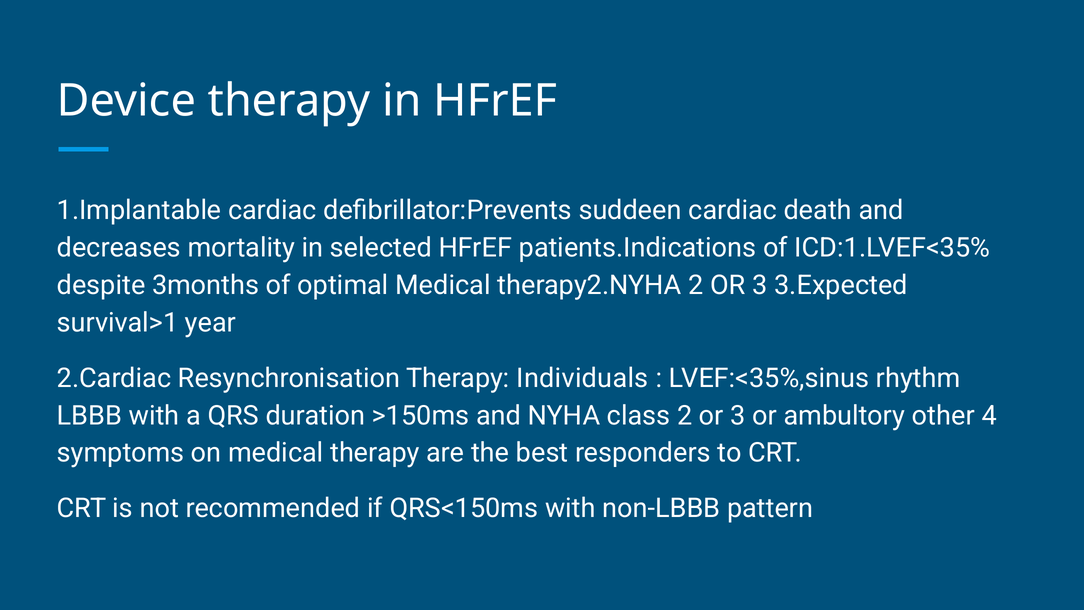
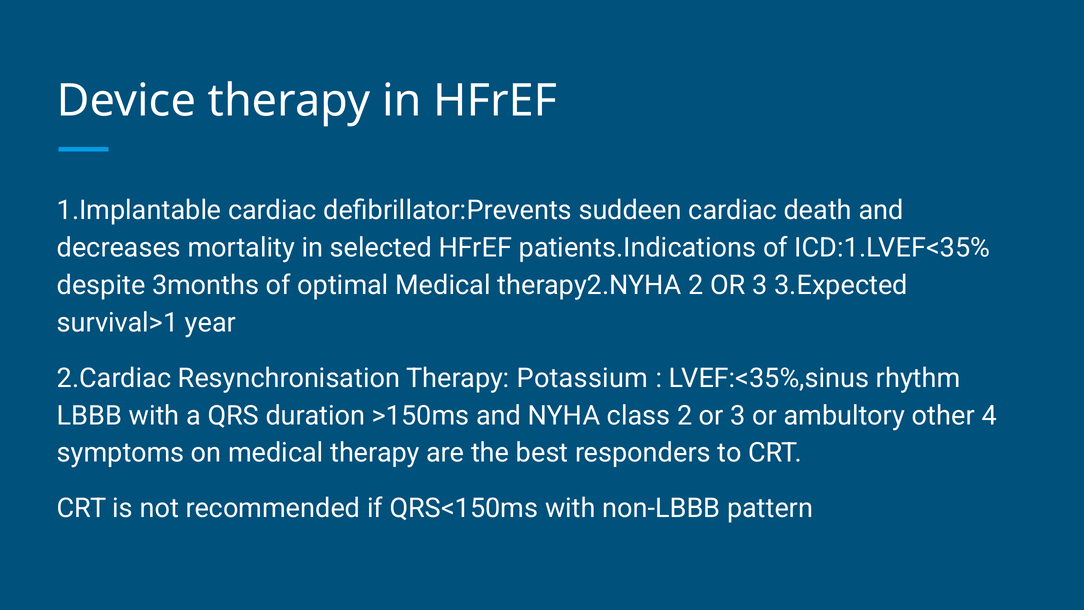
Individuals: Individuals -> Potassium (582, 378)
